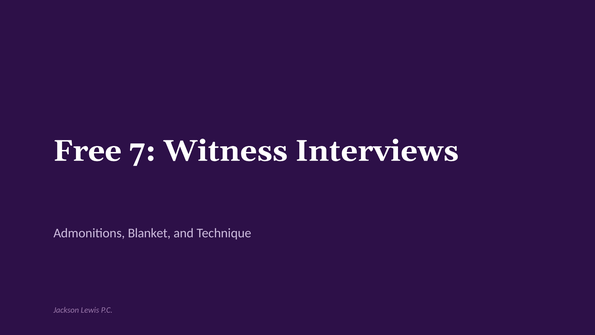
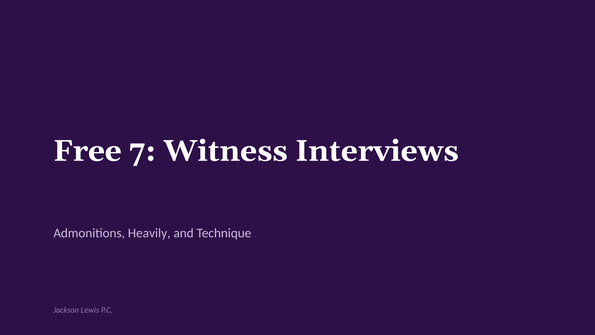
Blanket: Blanket -> Heavily (149, 233)
